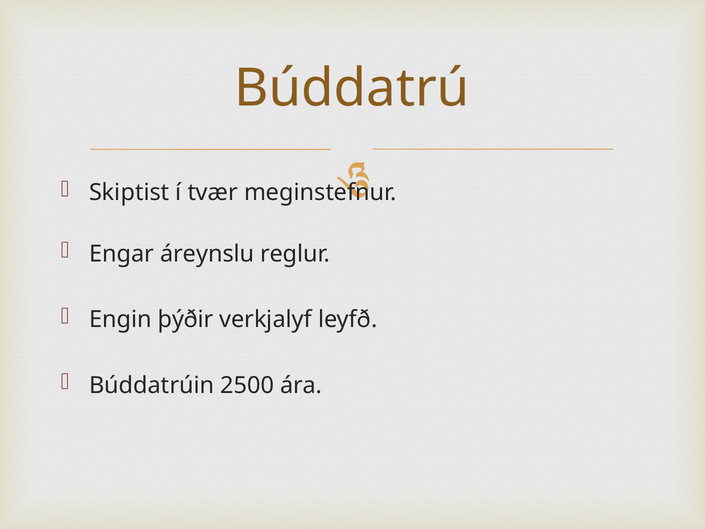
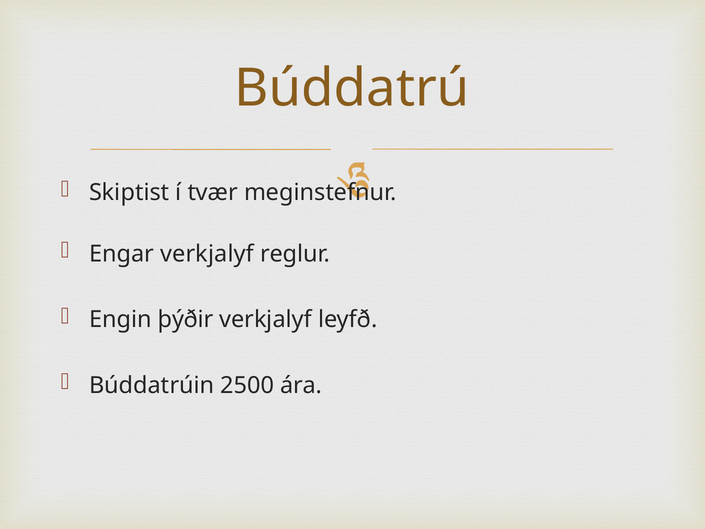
Engar áreynslu: áreynslu -> verkjalyf (207, 254)
